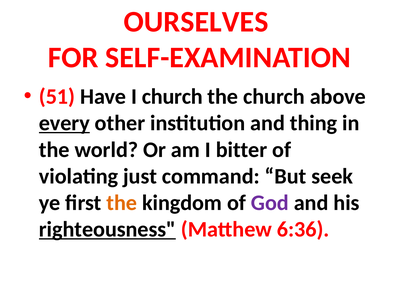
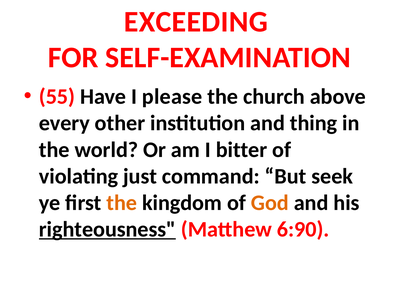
OURSELVES: OURSELVES -> EXCEEDING (196, 22)
51: 51 -> 55 (57, 97)
I church: church -> please (172, 97)
every underline: present -> none (64, 123)
God colour: purple -> orange (270, 203)
6:36: 6:36 -> 6:90 (303, 230)
